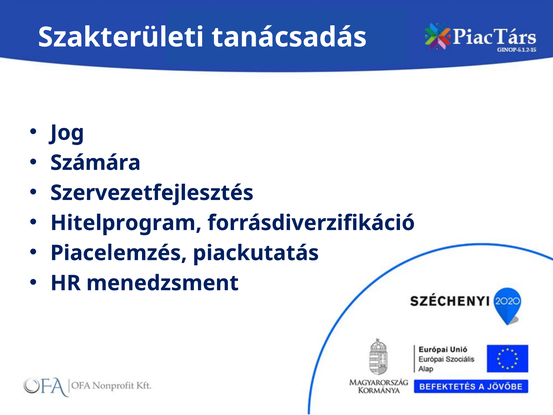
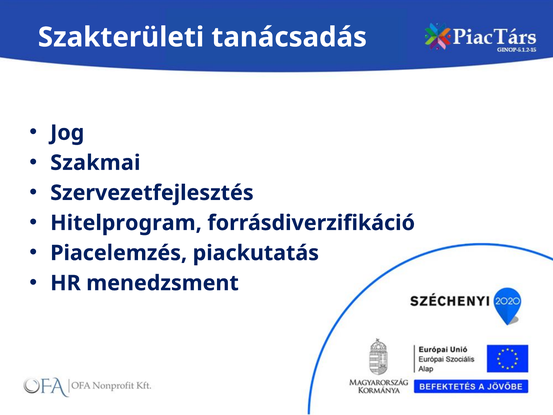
Számára: Számára -> Szakmai (95, 163)
